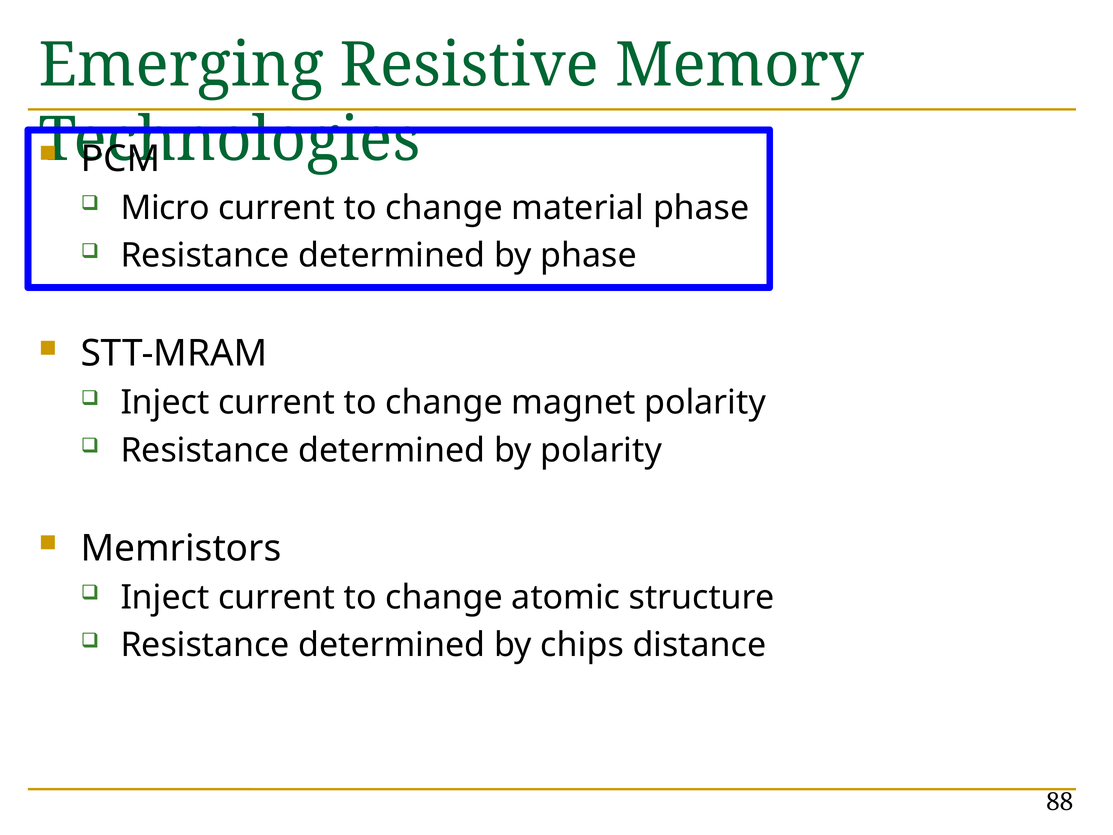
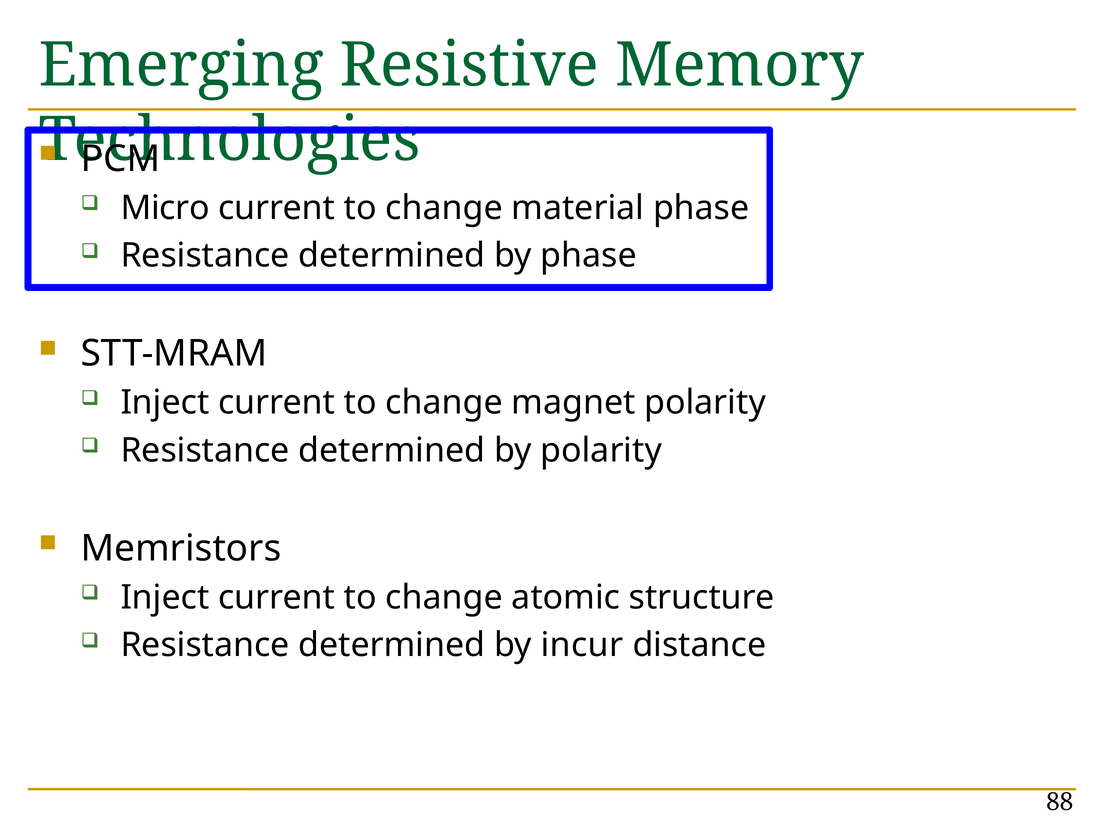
chips: chips -> incur (582, 645)
